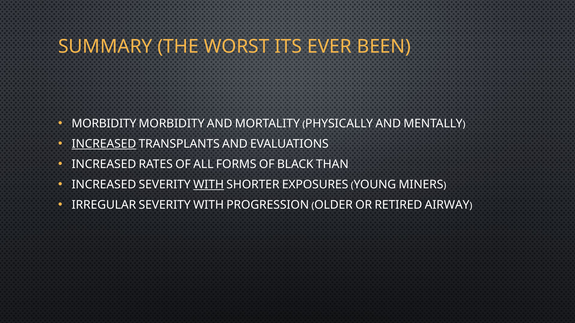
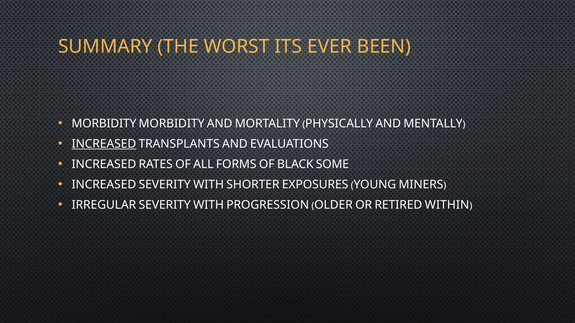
THAN: THAN -> SOME (332, 164)
WITH underline: present -> none (209, 185)
AIRWAY: AIRWAY -> WITHIN (447, 205)
